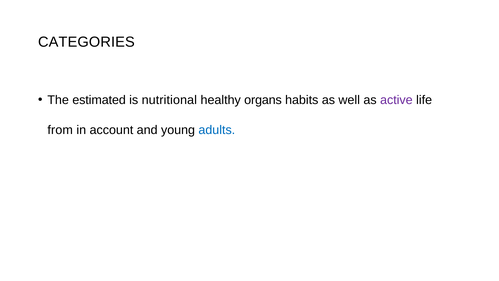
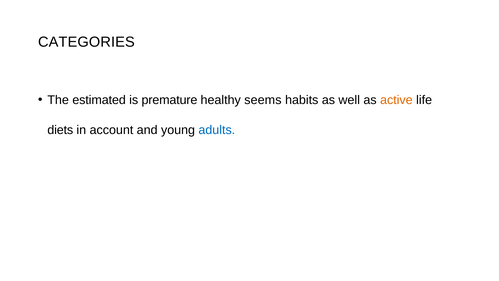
nutritional: nutritional -> premature (169, 100)
organs: organs -> seems (263, 100)
active colour: purple -> orange (396, 100)
from: from -> diets (60, 130)
